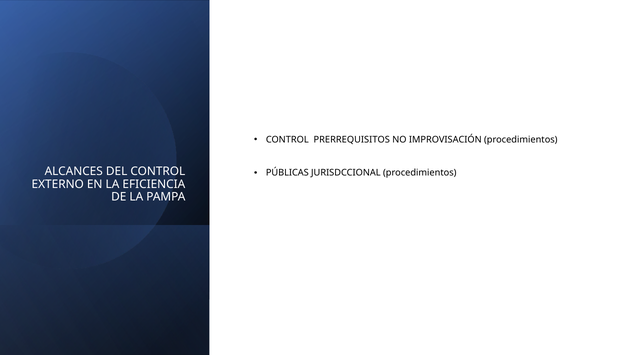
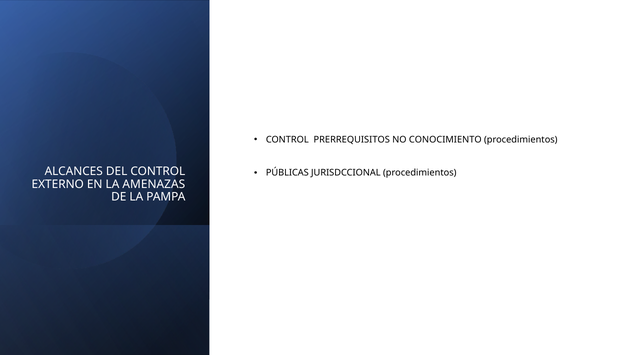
IMPROVISACIÓN: IMPROVISACIÓN -> CONOCIMIENTO (445, 140)
EFICIENCIA: EFICIENCIA -> AMENAZAS (154, 184)
